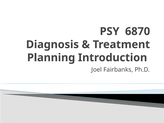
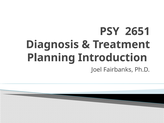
6870: 6870 -> 2651 (138, 31)
